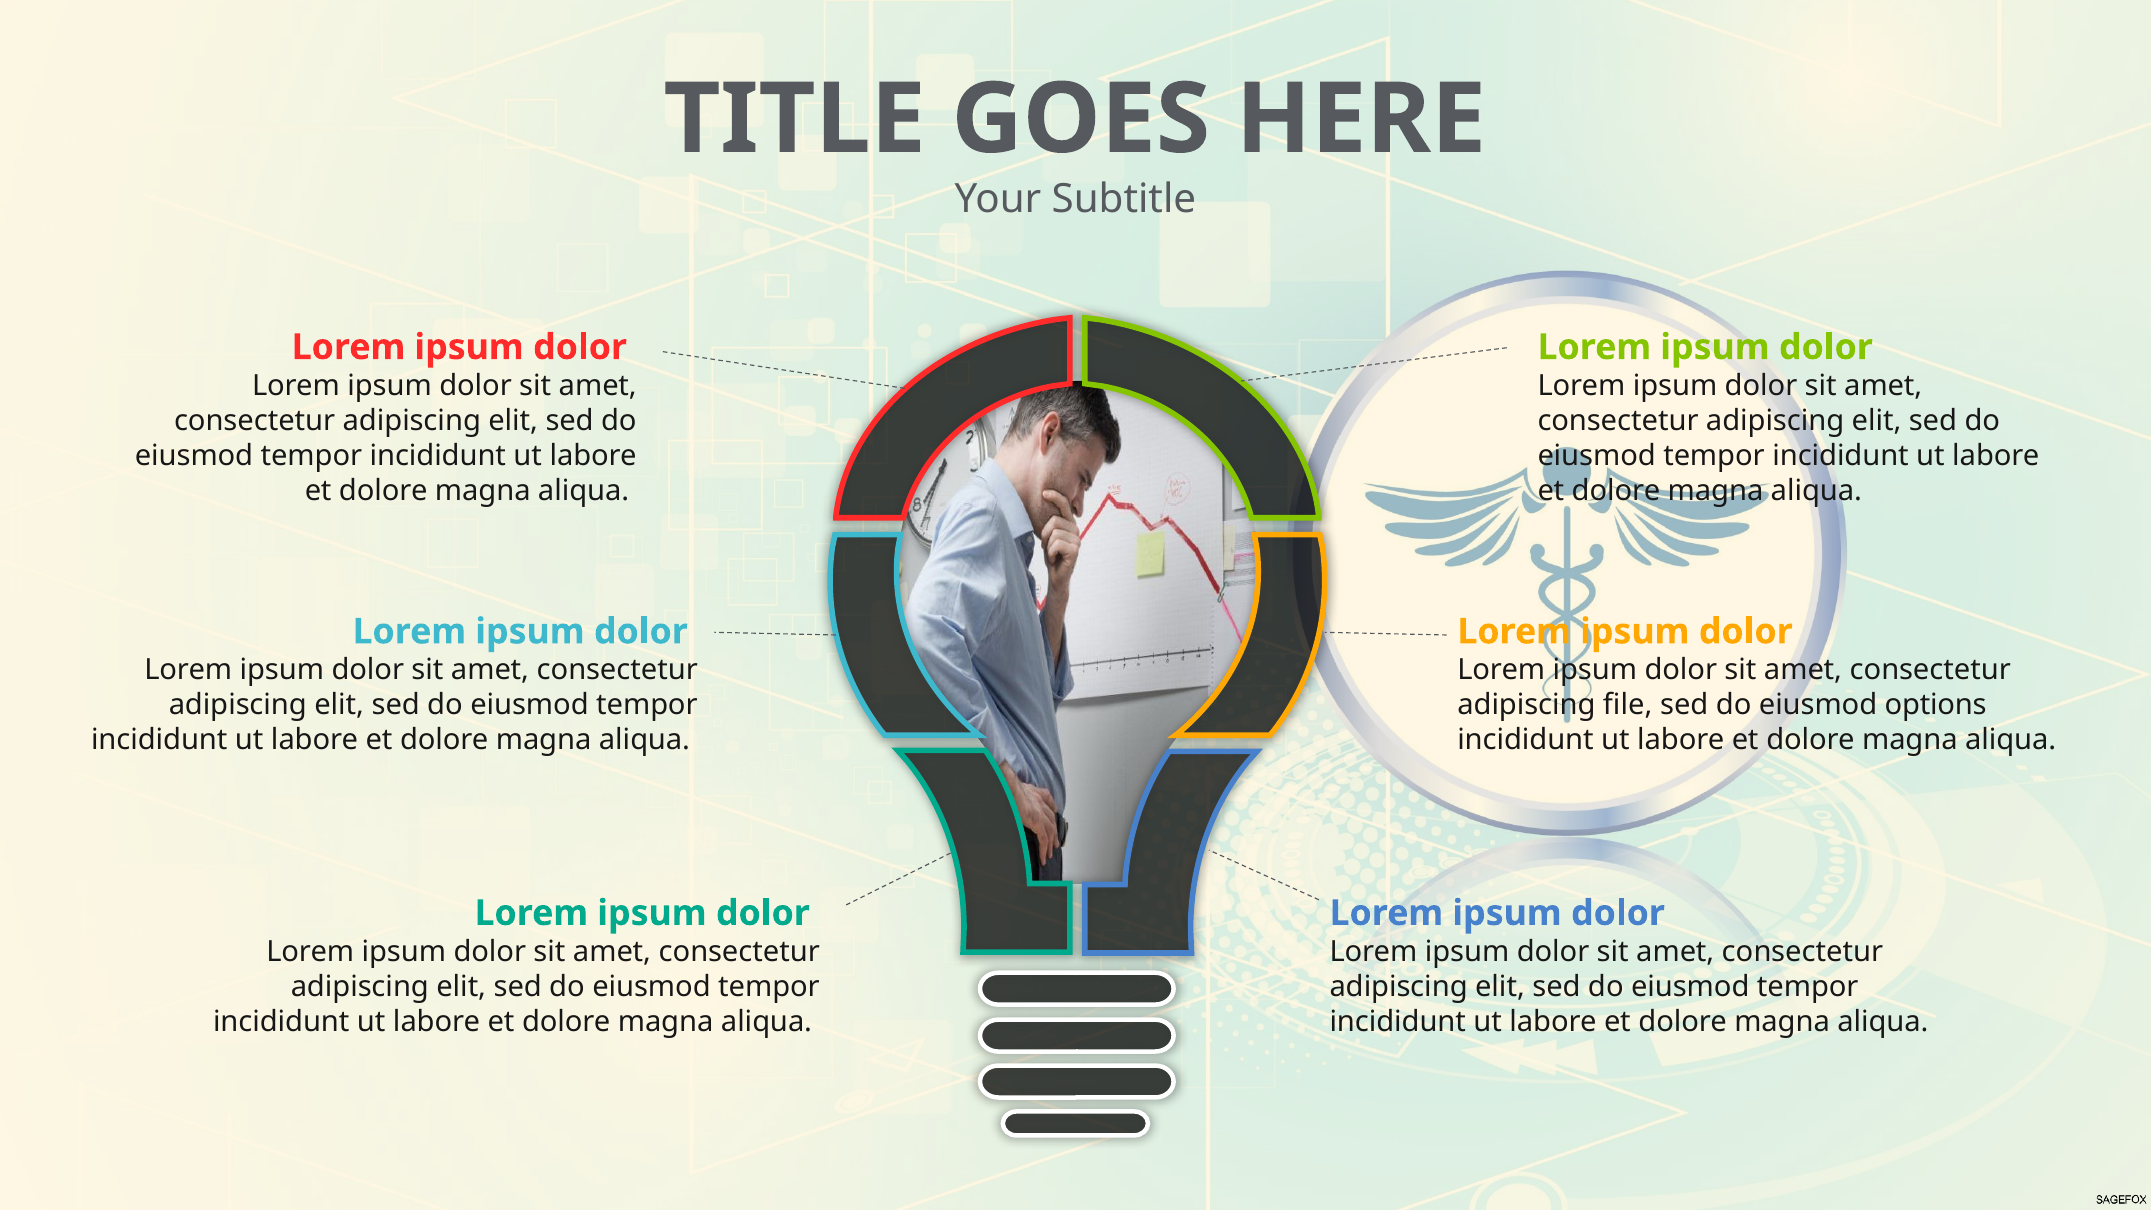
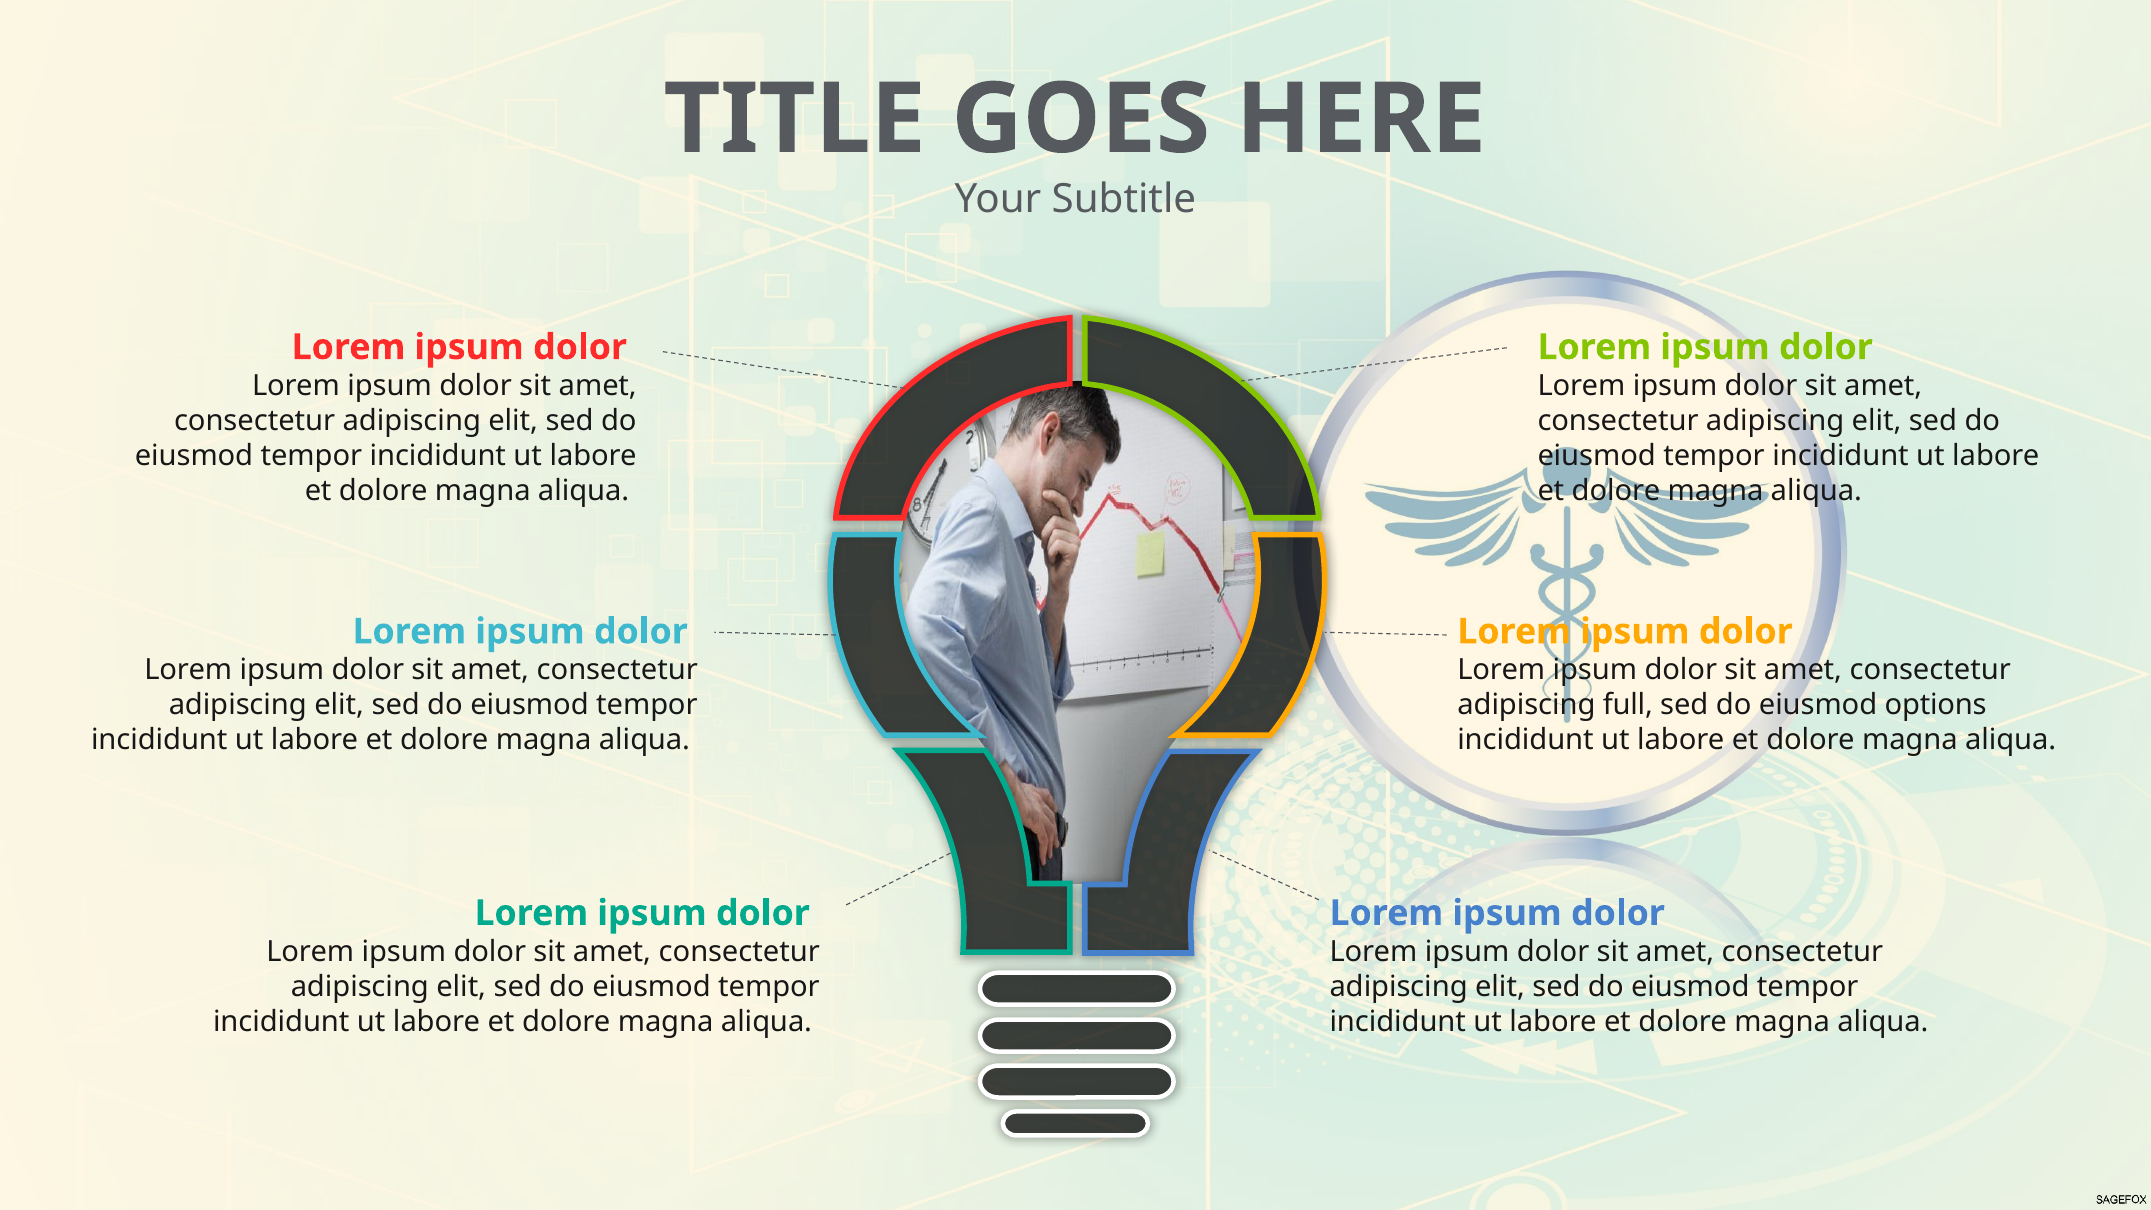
file: file -> full (1628, 705)
